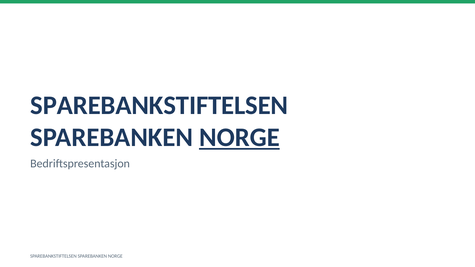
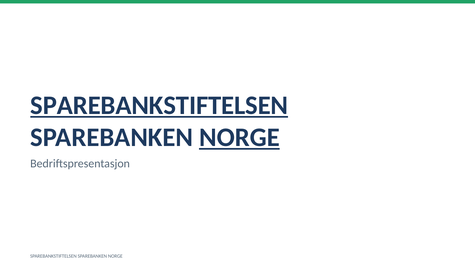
SPAREBANKSTIFTELSEN underline: none -> present (159, 105)
